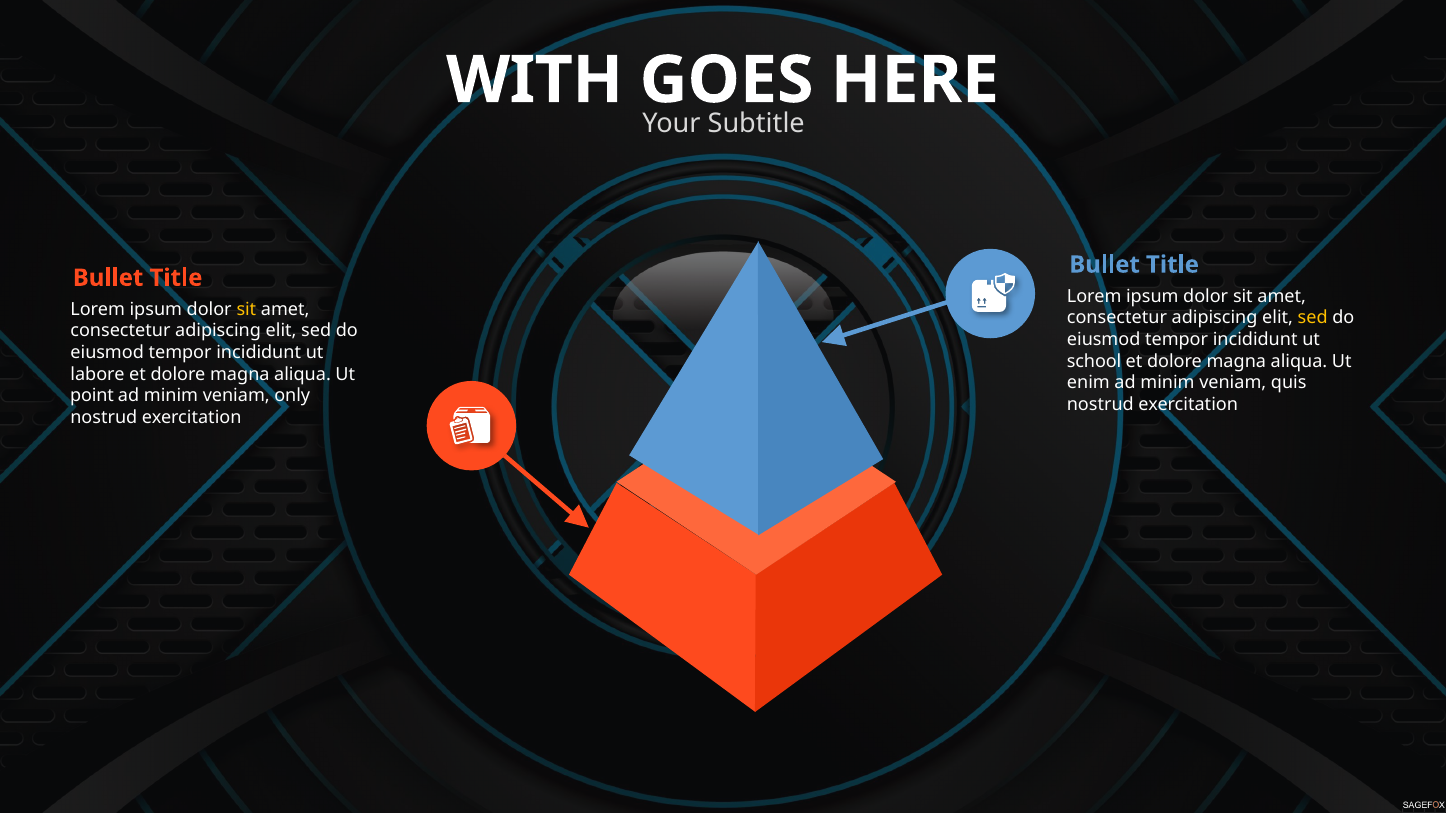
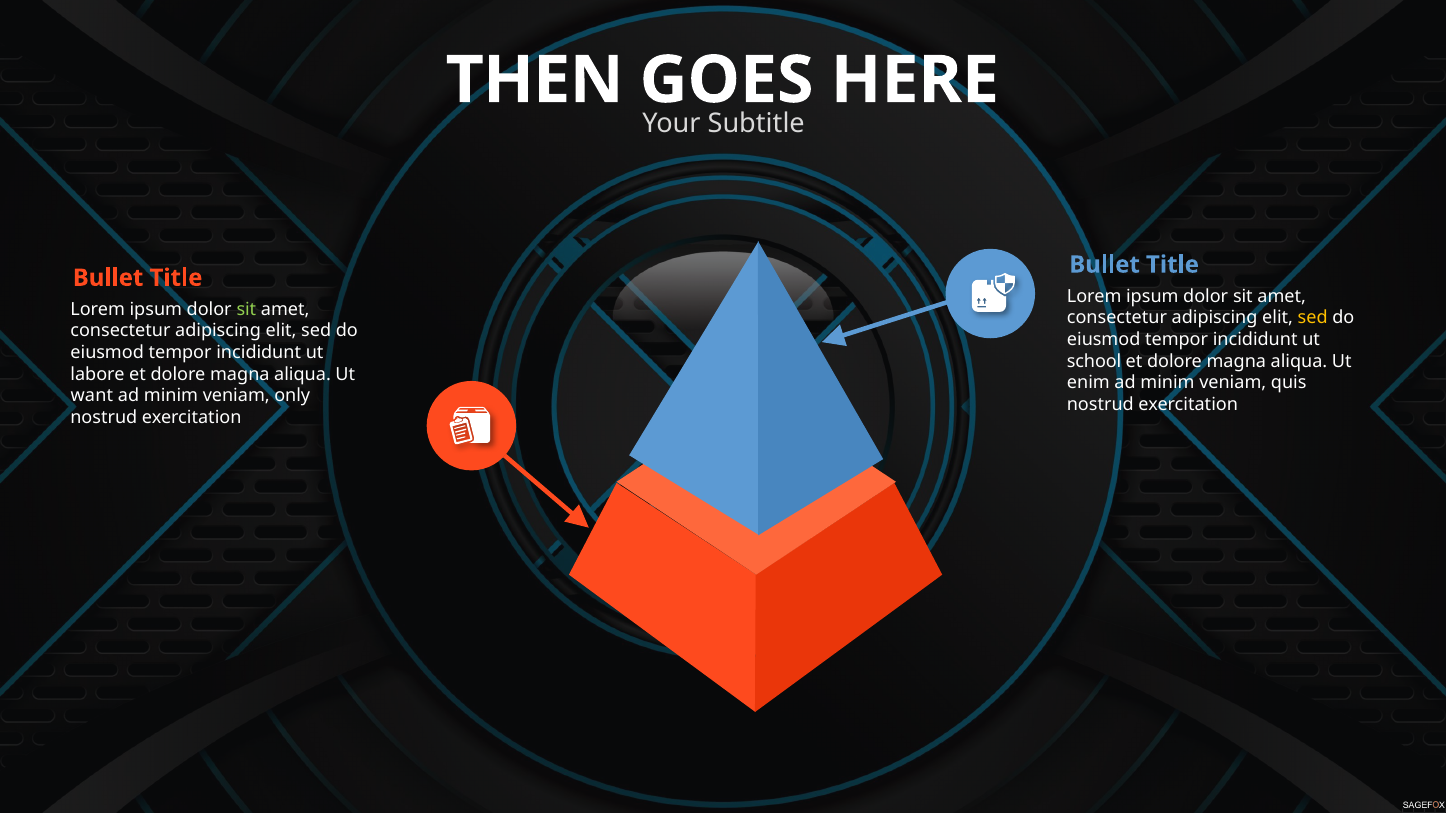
WITH: WITH -> THEN (535, 80)
sit colour: yellow -> light green (246, 309)
point: point -> want (92, 396)
